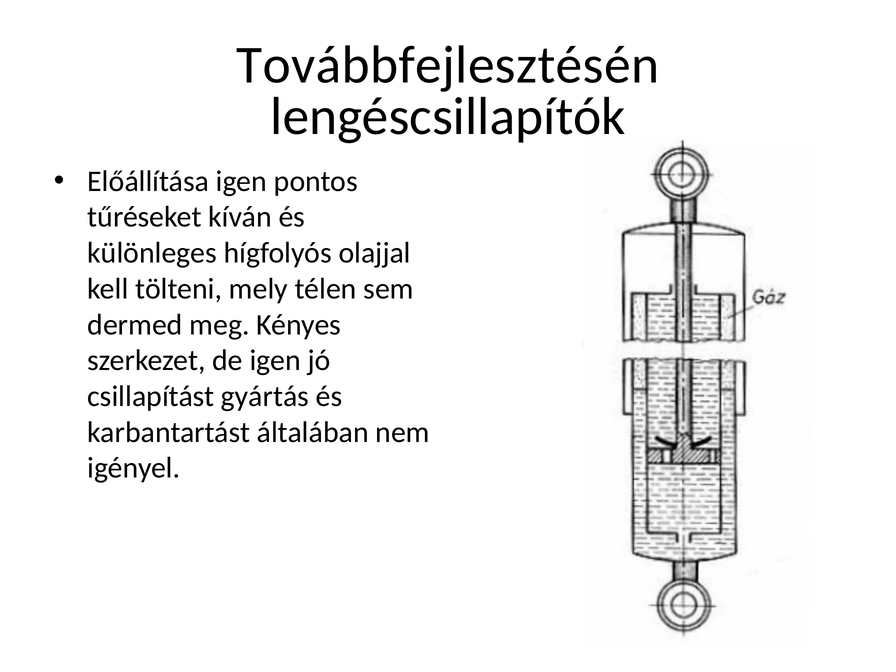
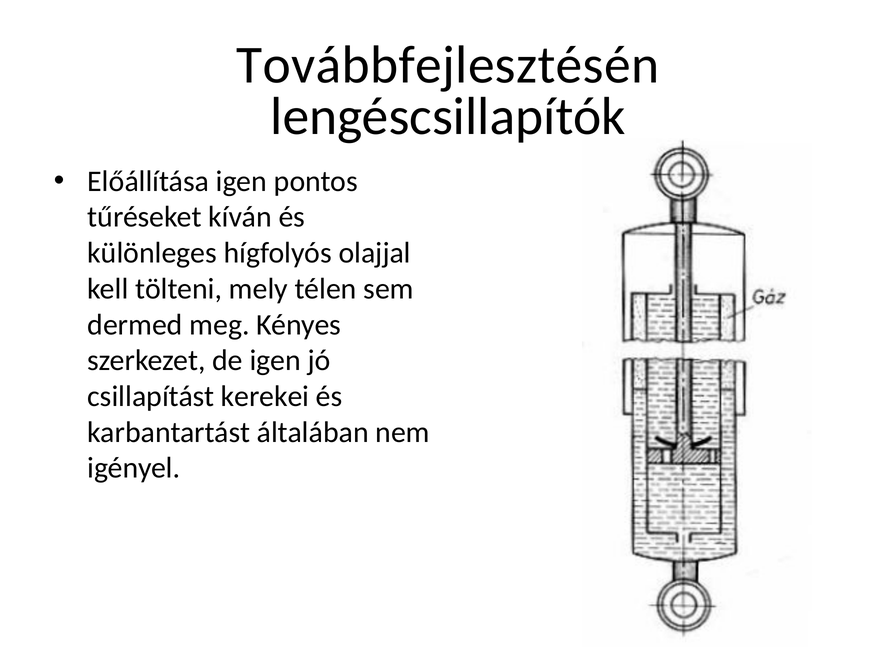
gyártás: gyártás -> kerekei (265, 396)
